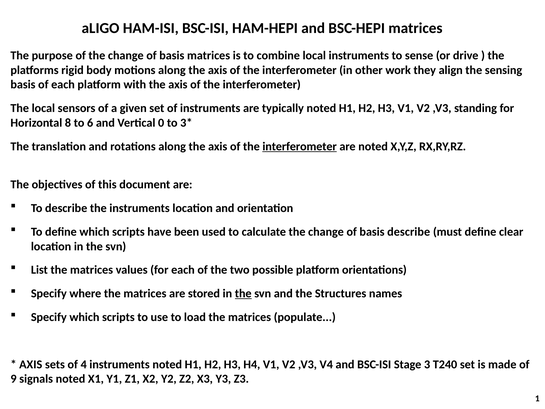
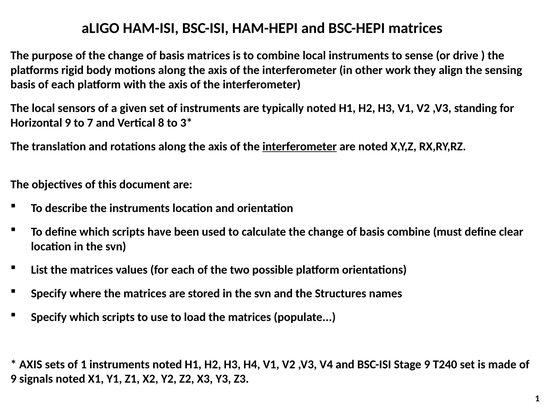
Horizontal 8: 8 -> 9 (68, 123)
6: 6 -> 7 (90, 123)
0: 0 -> 8 (161, 123)
basis describe: describe -> combine (409, 232)
the underline: present -> none (243, 293)
of 4: 4 -> 1 (84, 364)
Stage 3: 3 -> 9 (427, 364)
